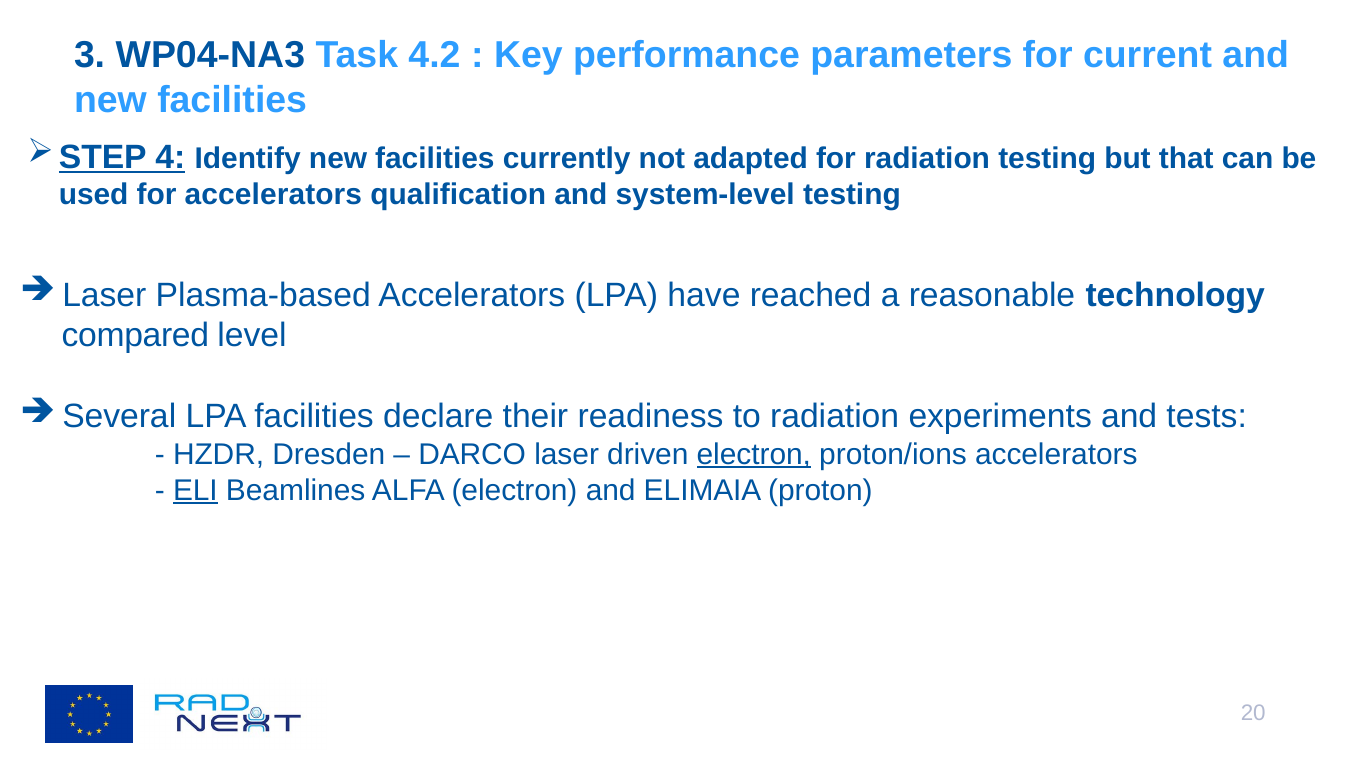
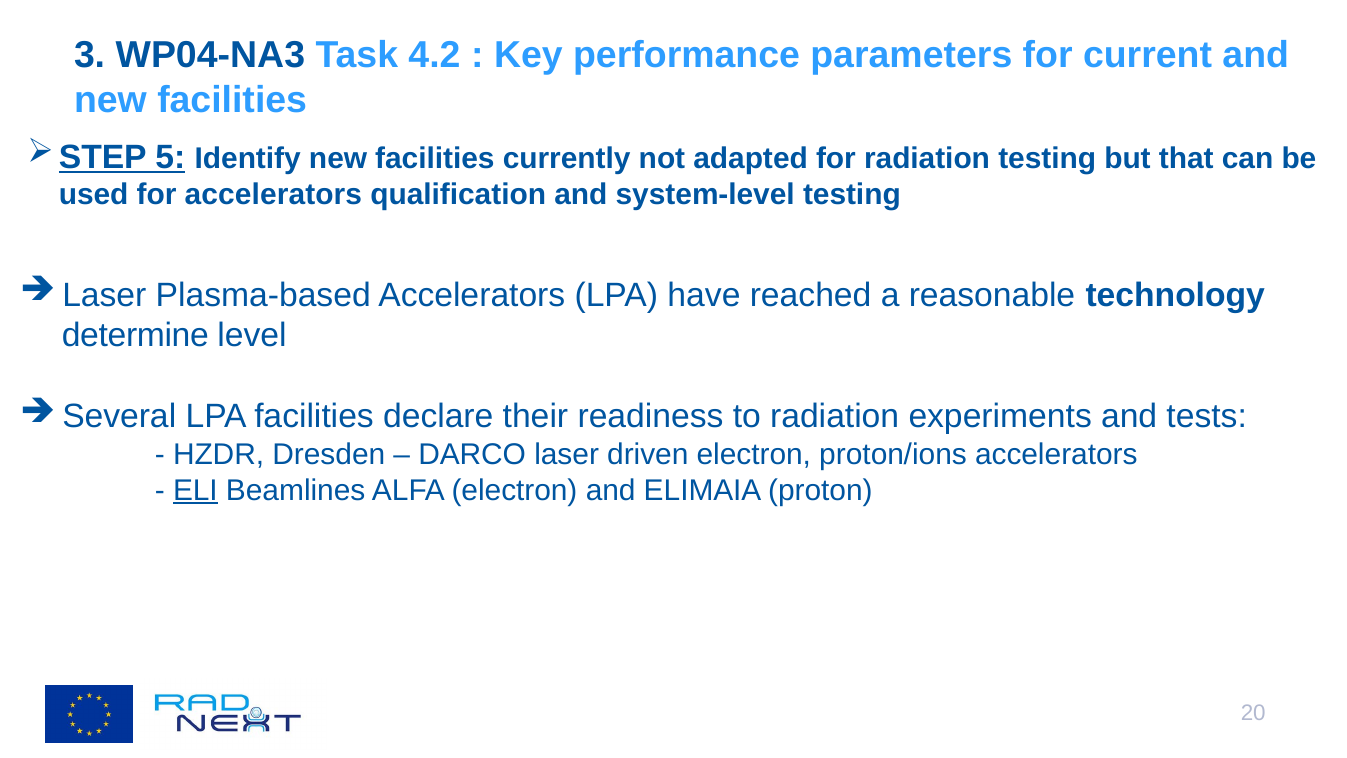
4: 4 -> 5 (170, 157)
compared: compared -> determine (135, 336)
electron underline: present -> none (754, 454)
